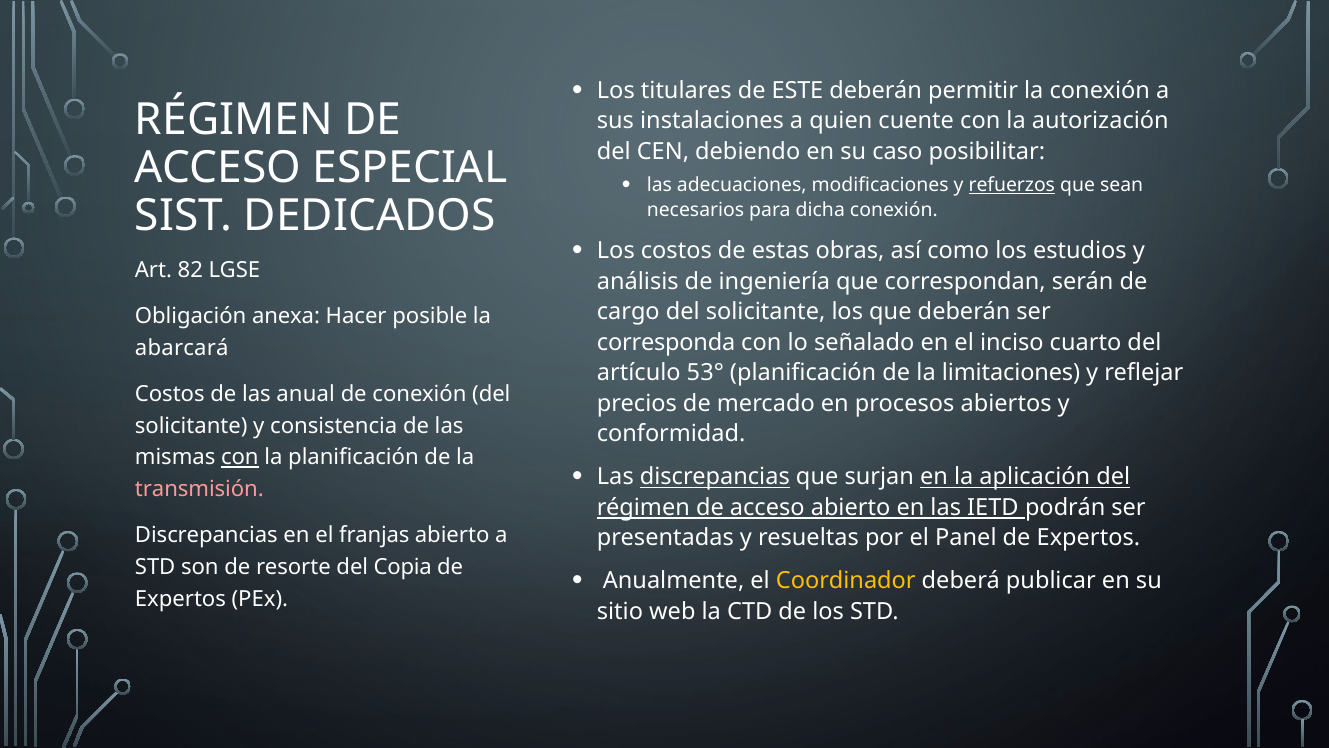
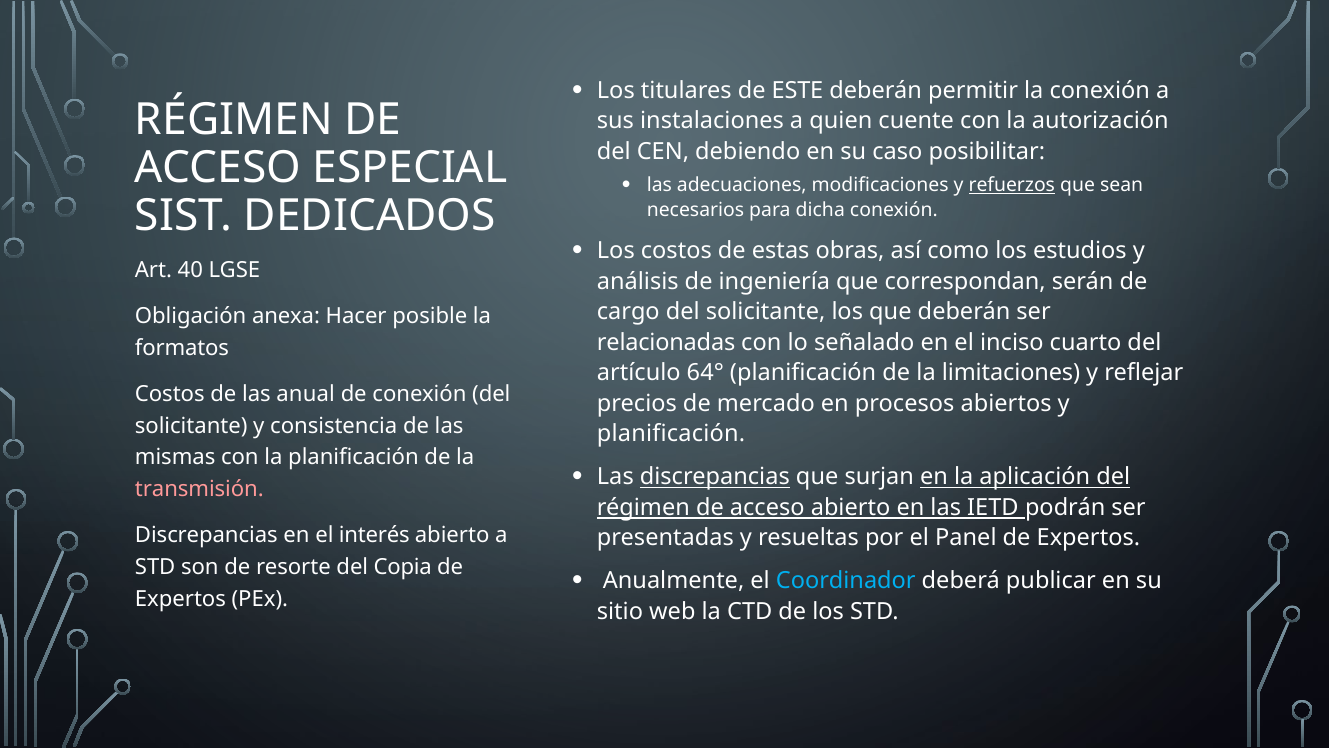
82: 82 -> 40 (190, 270)
corresponda: corresponda -> relacionadas (666, 342)
abarcará: abarcará -> formatos (182, 348)
53°: 53° -> 64° (705, 373)
conformidad: conformidad -> planificación (671, 434)
con underline: present -> none (240, 457)
franjas: franjas -> interés (374, 535)
Coordinador colour: yellow -> light blue (846, 580)
